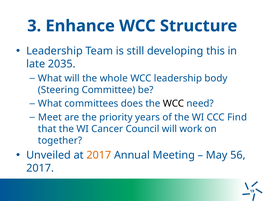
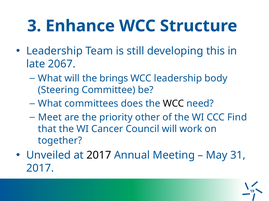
2035: 2035 -> 2067 (62, 64)
whole: whole -> brings (114, 79)
years: years -> other (148, 118)
2017 colour: orange -> black (99, 156)
56: 56 -> 31 (238, 156)
